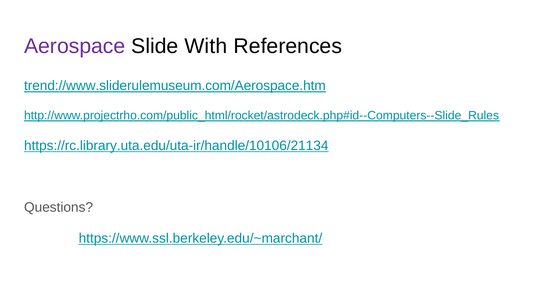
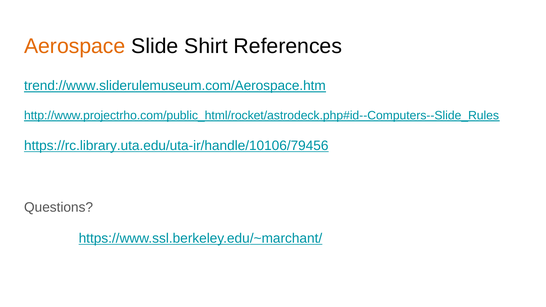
Aerospace colour: purple -> orange (75, 46)
With: With -> Shirt (206, 46)
https://rc.library.uta.edu/uta-ir/handle/10106/21134: https://rc.library.uta.edu/uta-ir/handle/10106/21134 -> https://rc.library.uta.edu/uta-ir/handle/10106/79456 (176, 146)
